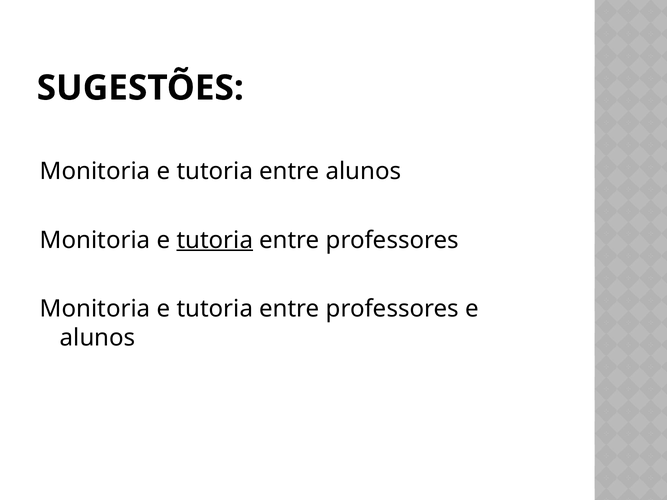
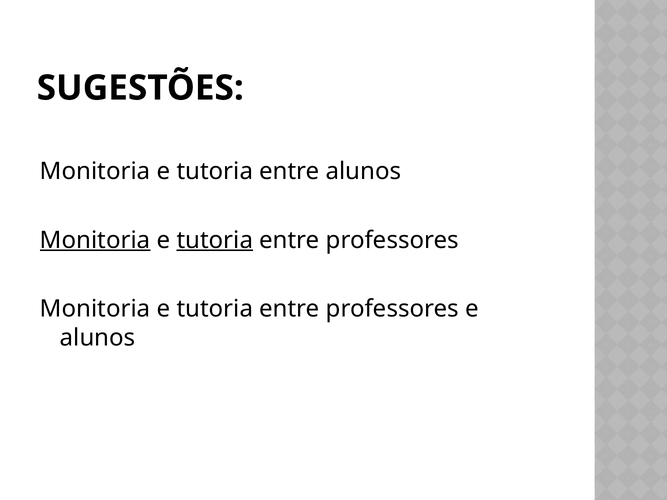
Monitoria underline: none -> present (95, 240)
